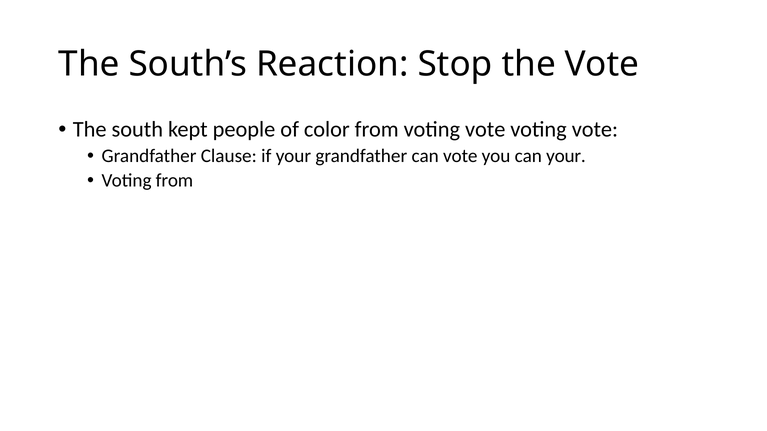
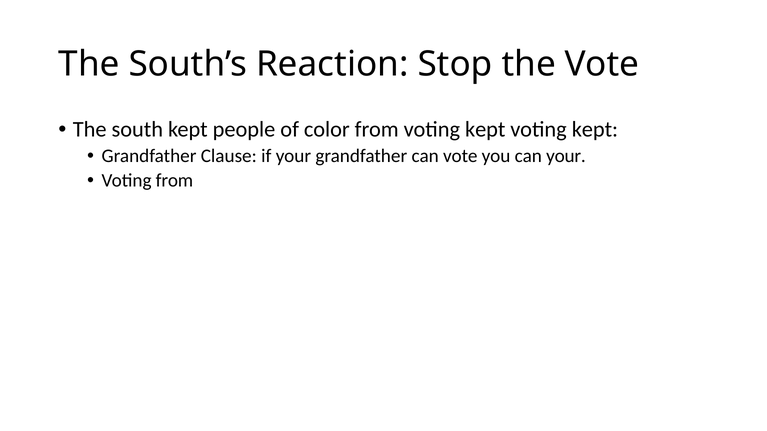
from voting vote: vote -> kept (485, 130)
vote: vote -> kept (595, 130)
